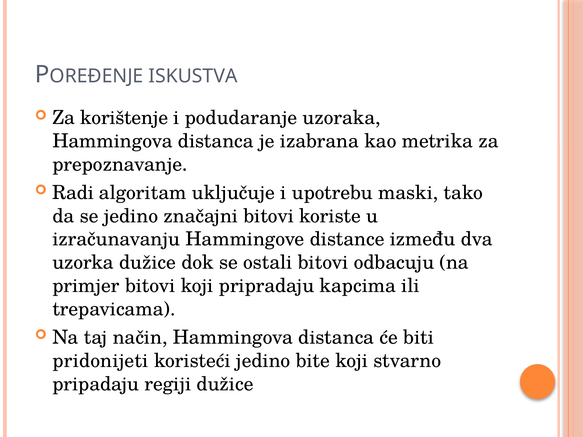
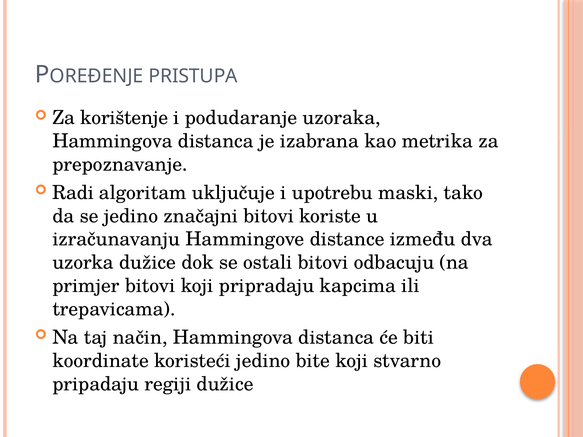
ISKUSTVA: ISKUSTVA -> PRISTUPA (193, 76)
pridonijeti: pridonijeti -> koordinate (101, 361)
